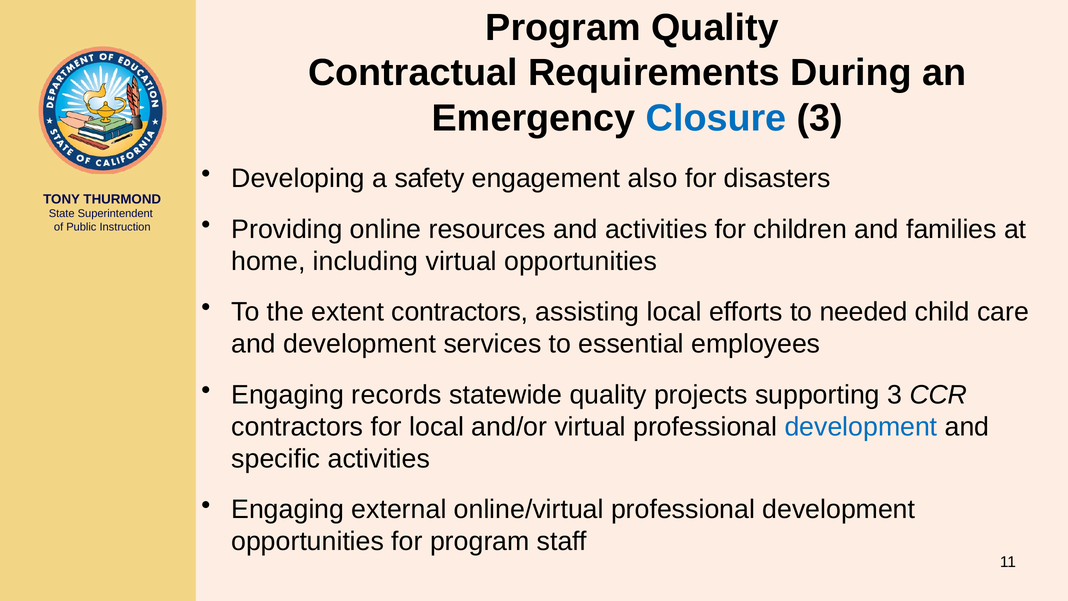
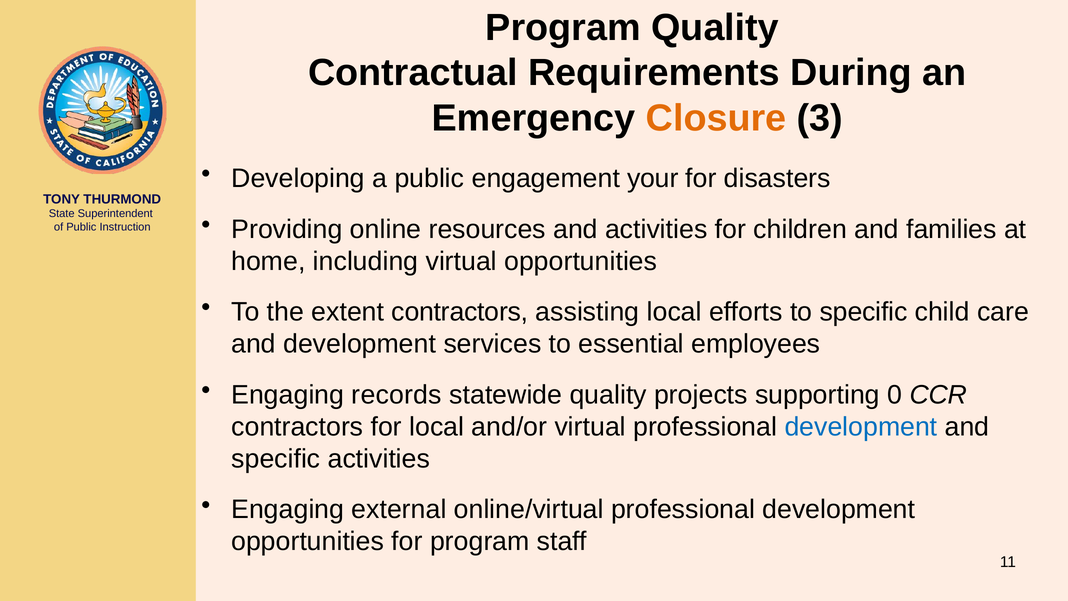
Closure colour: blue -> orange (716, 118)
a safety: safety -> public (429, 178)
also: also -> your (653, 178)
to needed: needed -> specific (864, 312)
supporting 3: 3 -> 0 (895, 395)
